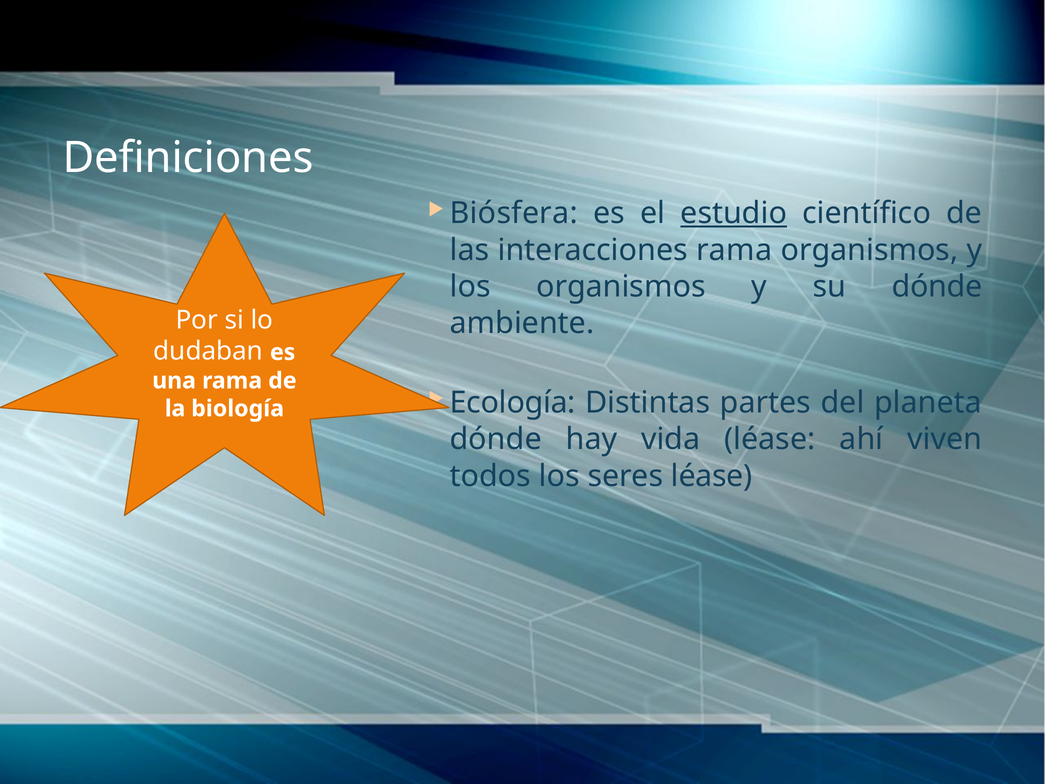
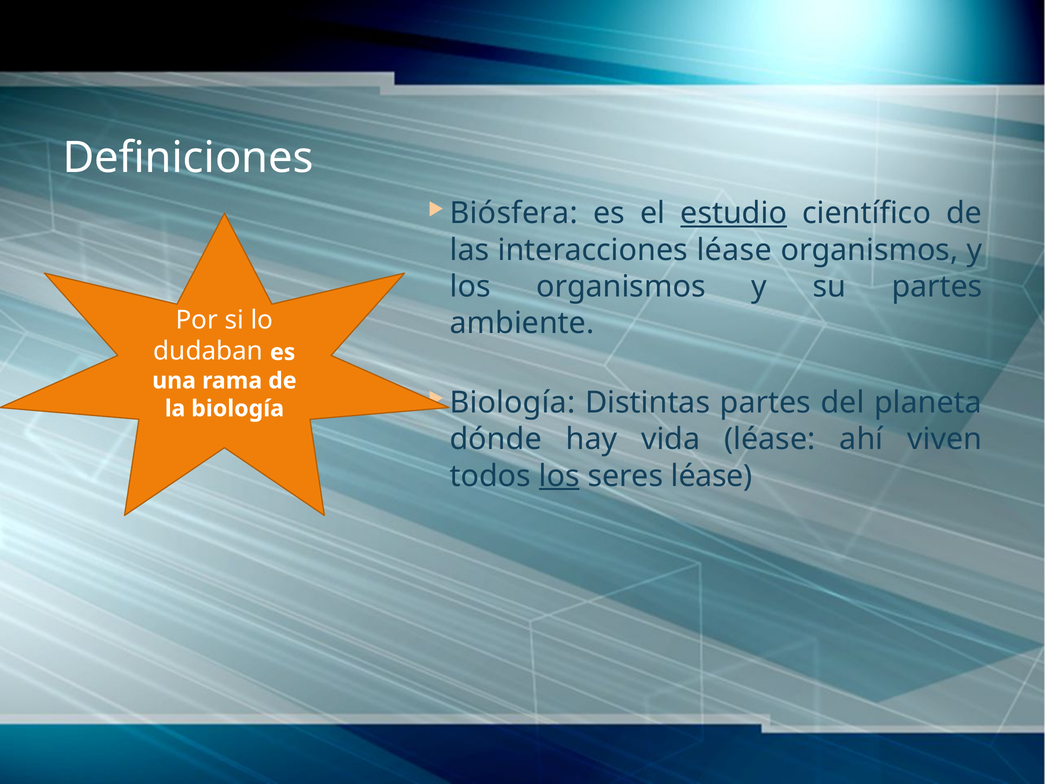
interacciones rama: rama -> léase (734, 250)
su dónde: dónde -> partes (937, 286)
Ecología: Ecología -> Biología (513, 403)
los underline: none -> present (559, 476)
